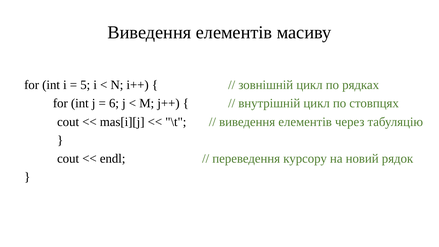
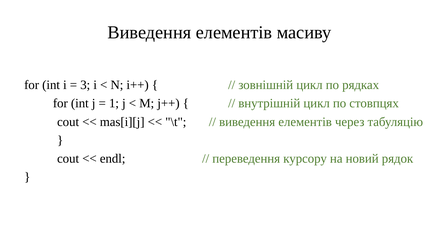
5: 5 -> 3 (85, 85)
6: 6 -> 1 (114, 103)
